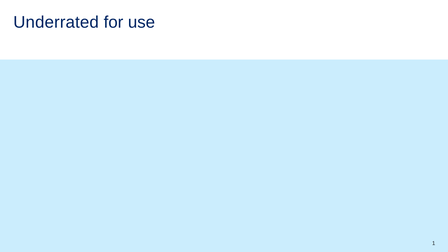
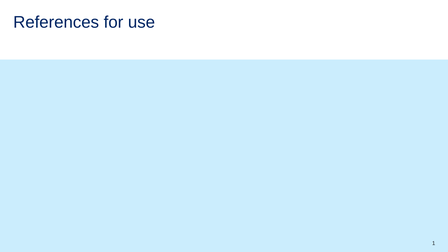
Underrated: Underrated -> References (56, 22)
